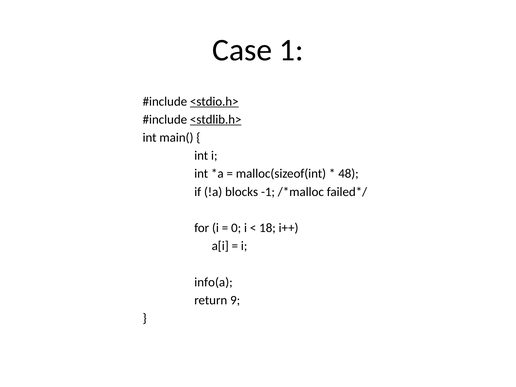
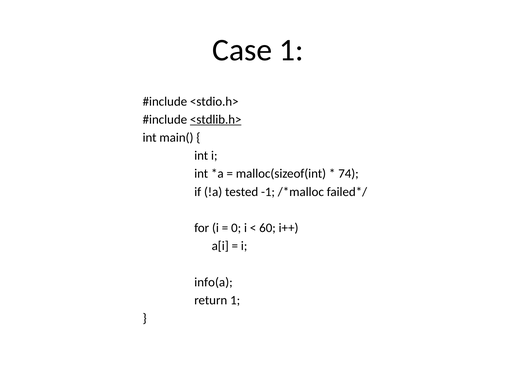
<stdio.h> underline: present -> none (214, 101)
48: 48 -> 74 (348, 174)
blocks: blocks -> tested (242, 192)
18: 18 -> 60 (267, 228)
return 9: 9 -> 1 (235, 300)
